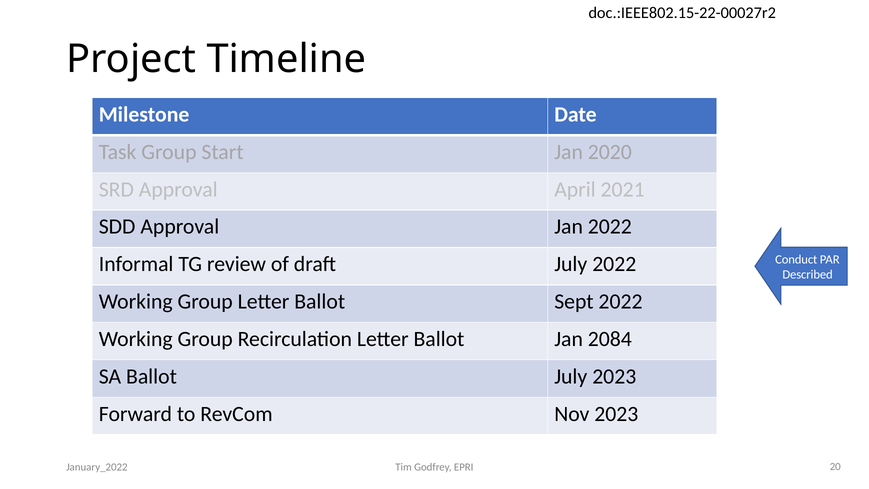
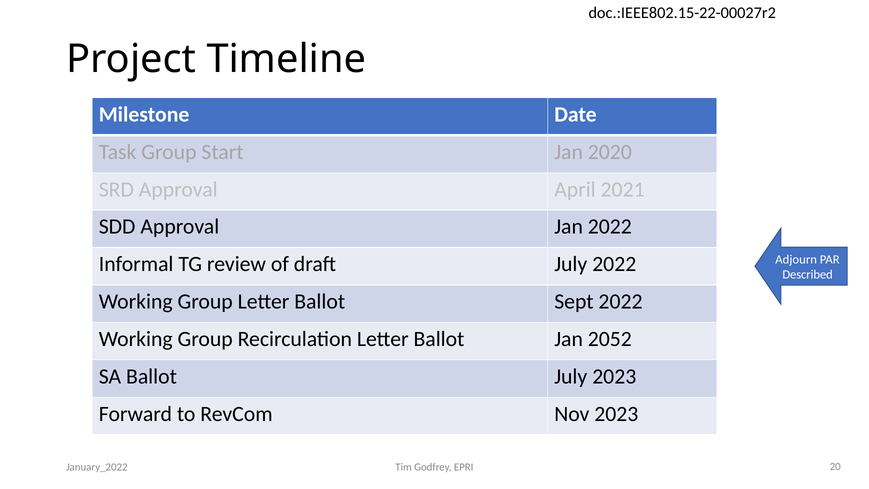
Conduct: Conduct -> Adjourn (796, 259)
2084: 2084 -> 2052 (610, 339)
